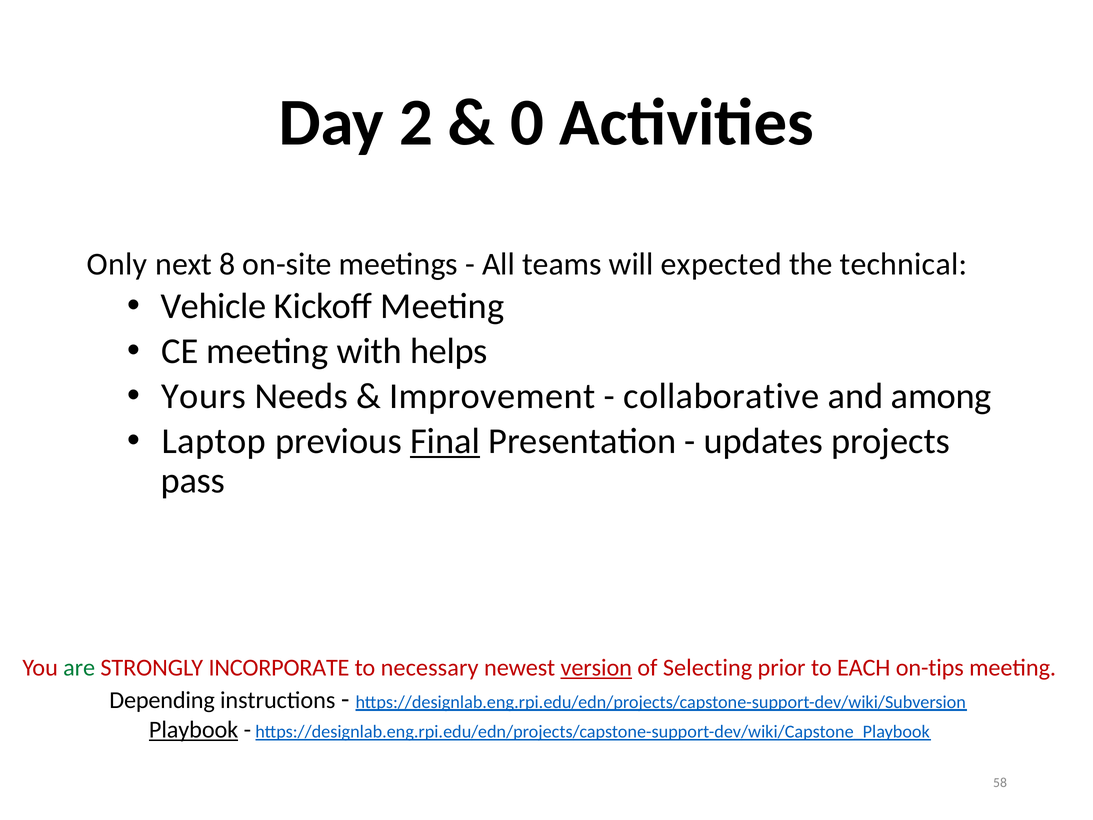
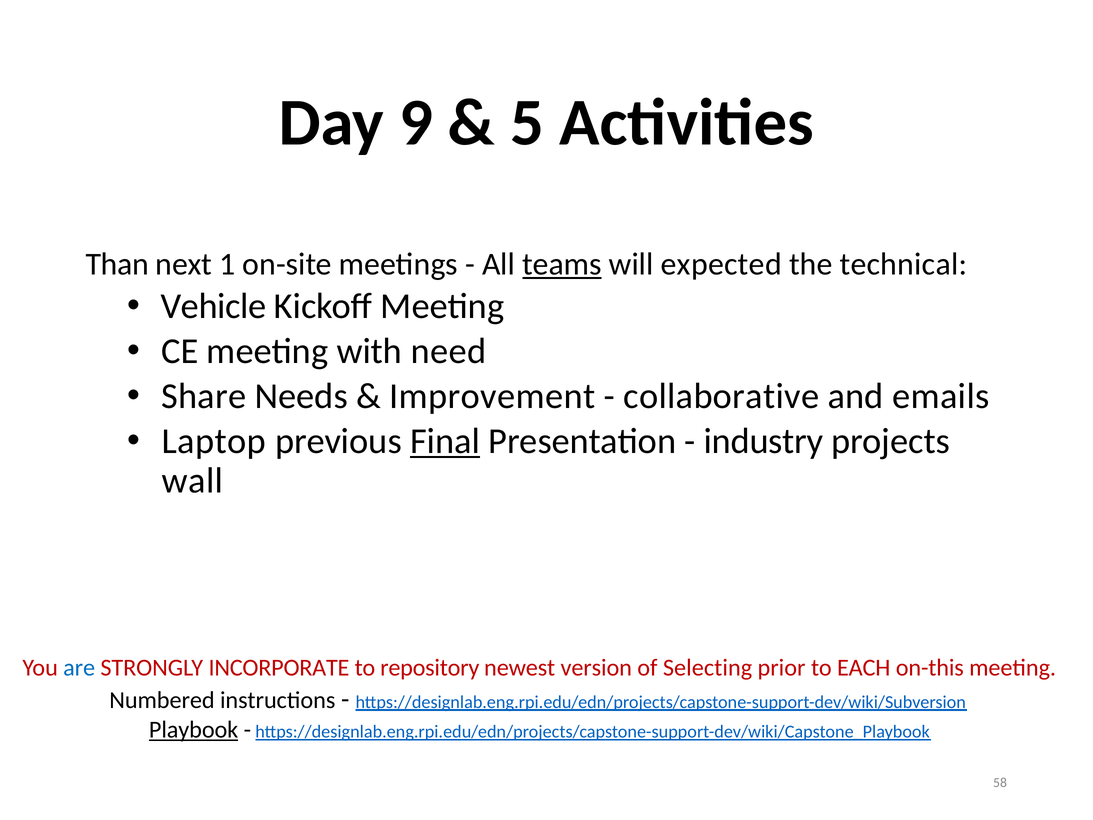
2: 2 -> 9 (416, 122)
0: 0 -> 5 (527, 122)
Only: Only -> Than (117, 264)
8: 8 -> 1 (227, 264)
teams underline: none -> present (562, 264)
helps: helps -> need (448, 351)
Yours: Yours -> Share (204, 396)
among: among -> emails (941, 396)
updates: updates -> industry (763, 441)
pass: pass -> wall (193, 481)
are colour: green -> blue (79, 668)
necessary: necessary -> repository (430, 668)
version underline: present -> none (596, 668)
on-tips: on-tips -> on-this (930, 668)
Depending: Depending -> Numbered (162, 700)
